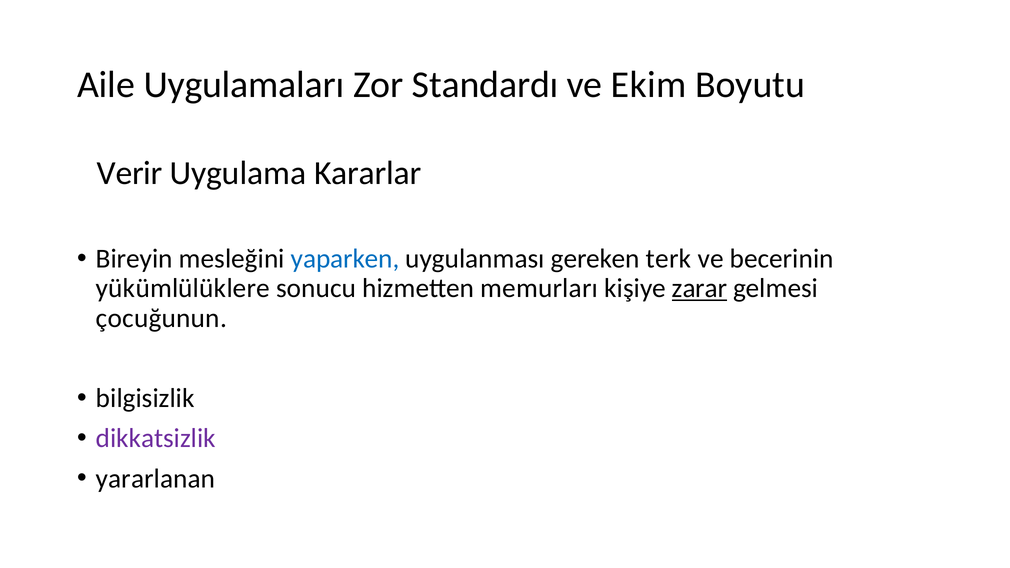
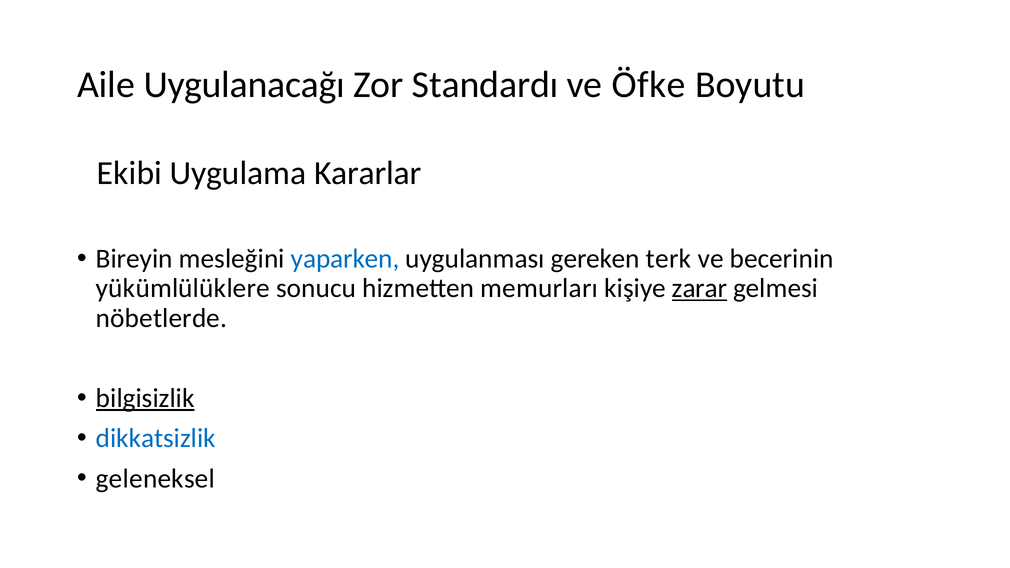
Uygulamaları: Uygulamaları -> Uygulanacağı (244, 85)
Ekim: Ekim -> Öfke (649, 85)
Verir: Verir -> Ekibi (129, 173)
çocuğunun: çocuğunun -> nöbetlerde (162, 318)
bilgisizlik underline: none -> present (145, 398)
dikkatsizlik colour: purple -> blue (156, 438)
yararlanan: yararlanan -> geleneksel (155, 479)
